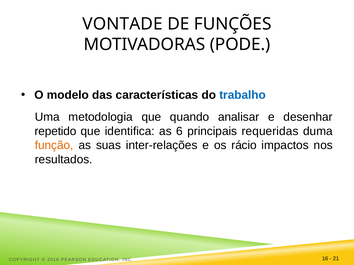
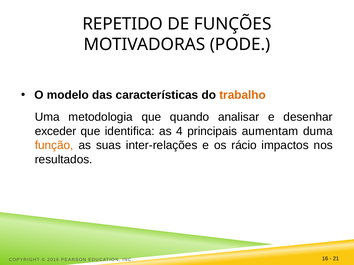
VONTADE: VONTADE -> REPETIDO (123, 24)
trabalho colour: blue -> orange (243, 95)
repetido: repetido -> exceder (56, 131)
6: 6 -> 4 (179, 131)
requeridas: requeridas -> aumentam (270, 131)
